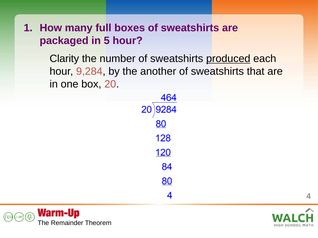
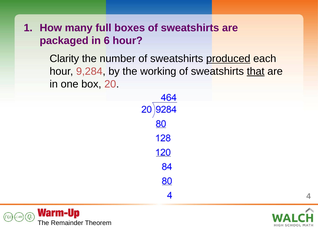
5: 5 -> 6 (107, 41)
another: another -> working (158, 72)
that underline: none -> present (256, 72)
